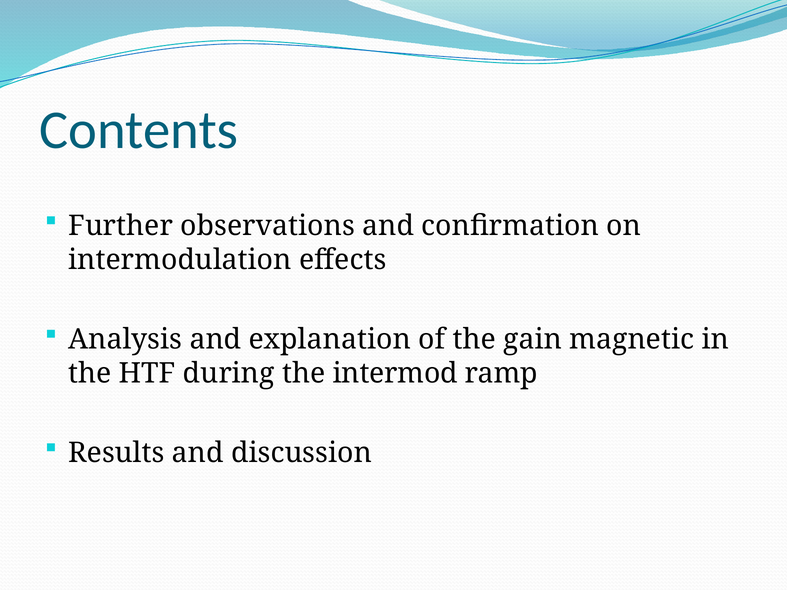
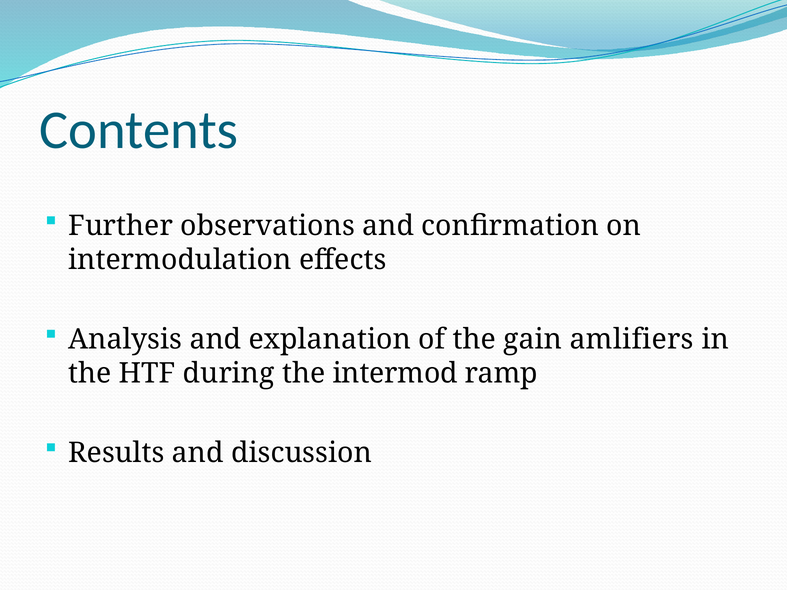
magnetic: magnetic -> amlifiers (632, 339)
